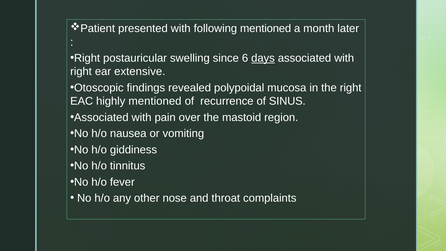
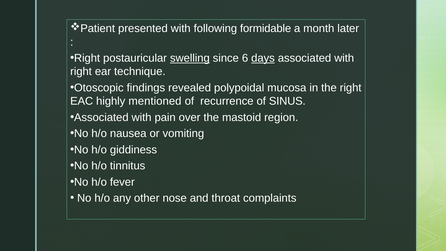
following mentioned: mentioned -> formidable (266, 29)
swelling underline: none -> present (190, 58)
extensive: extensive -> technique (140, 72)
